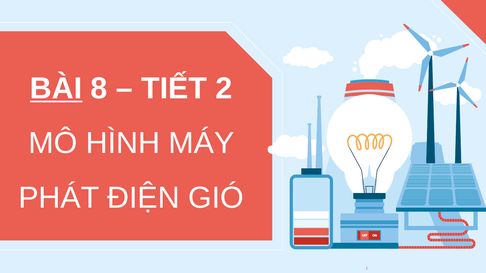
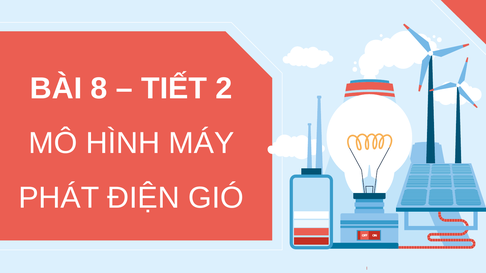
BÀI underline: present -> none (56, 89)
